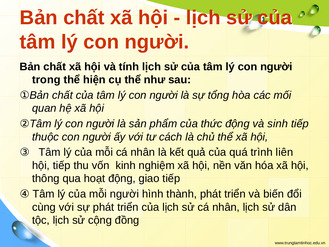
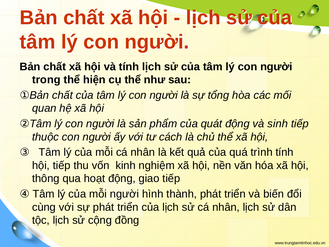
thức: thức -> quát (212, 124)
trình liên: liên -> tính (285, 152)
